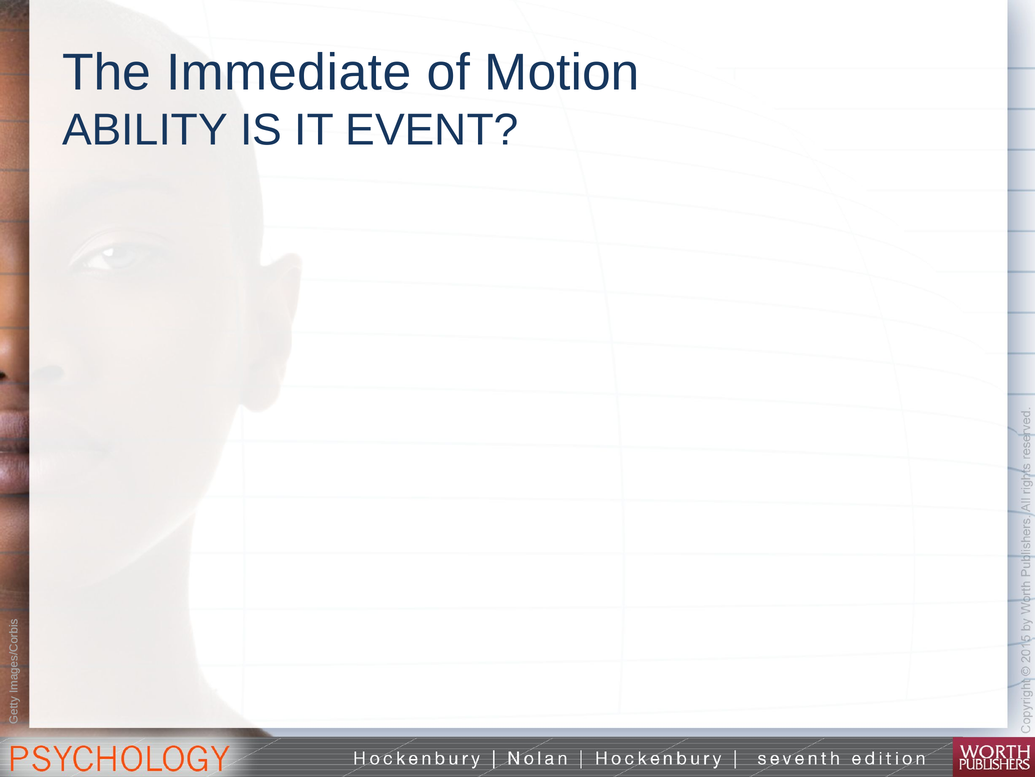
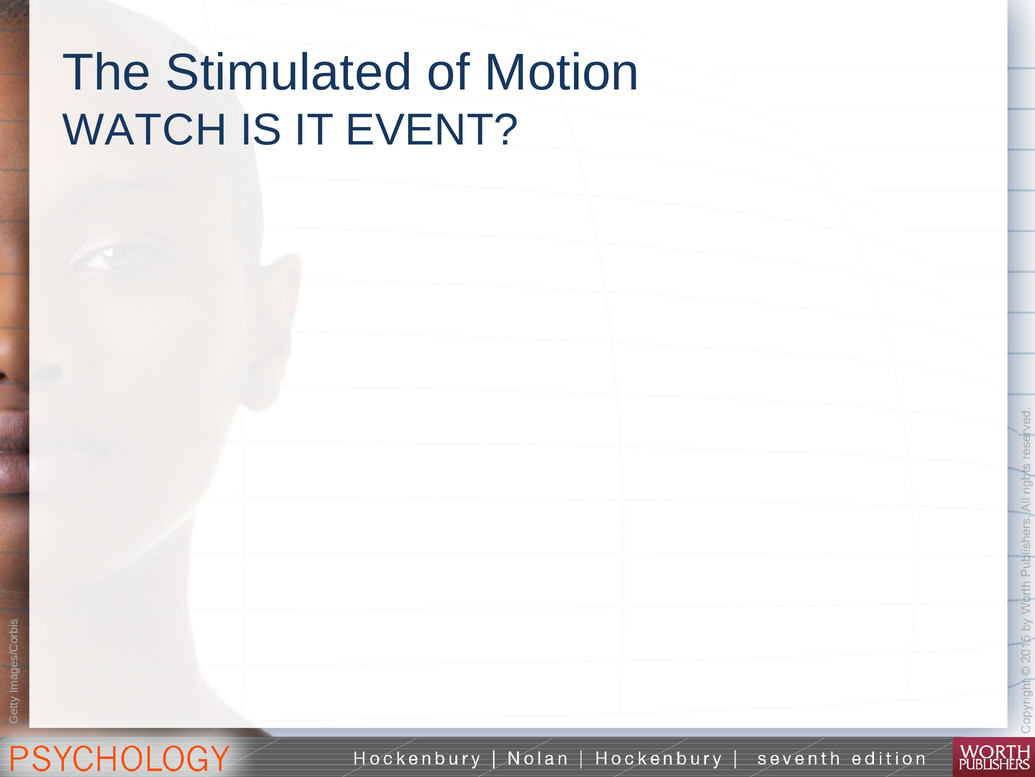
Immediate: Immediate -> Stimulated (289, 73)
ABILITY: ABILITY -> WATCH (145, 130)
